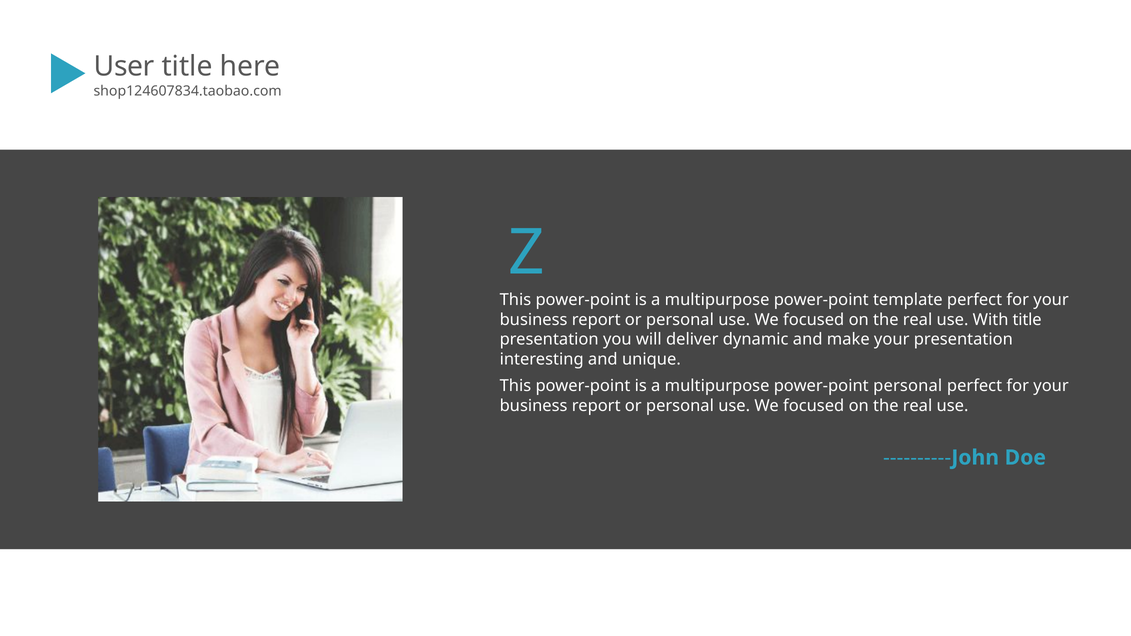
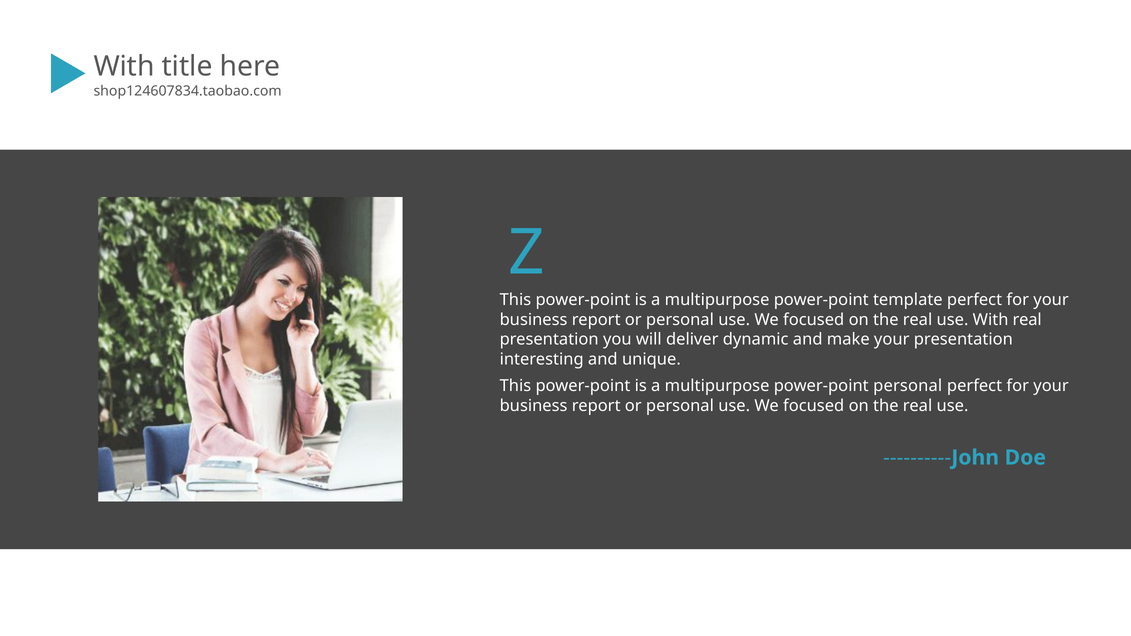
User: User -> With (124, 66)
With title: title -> real (1027, 320)
